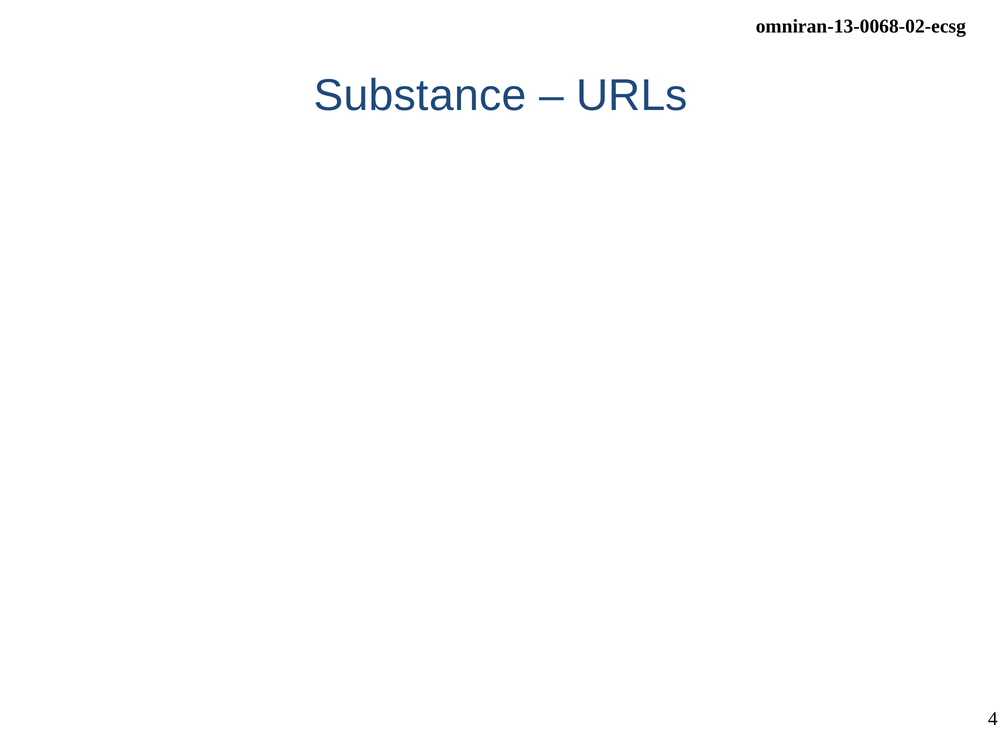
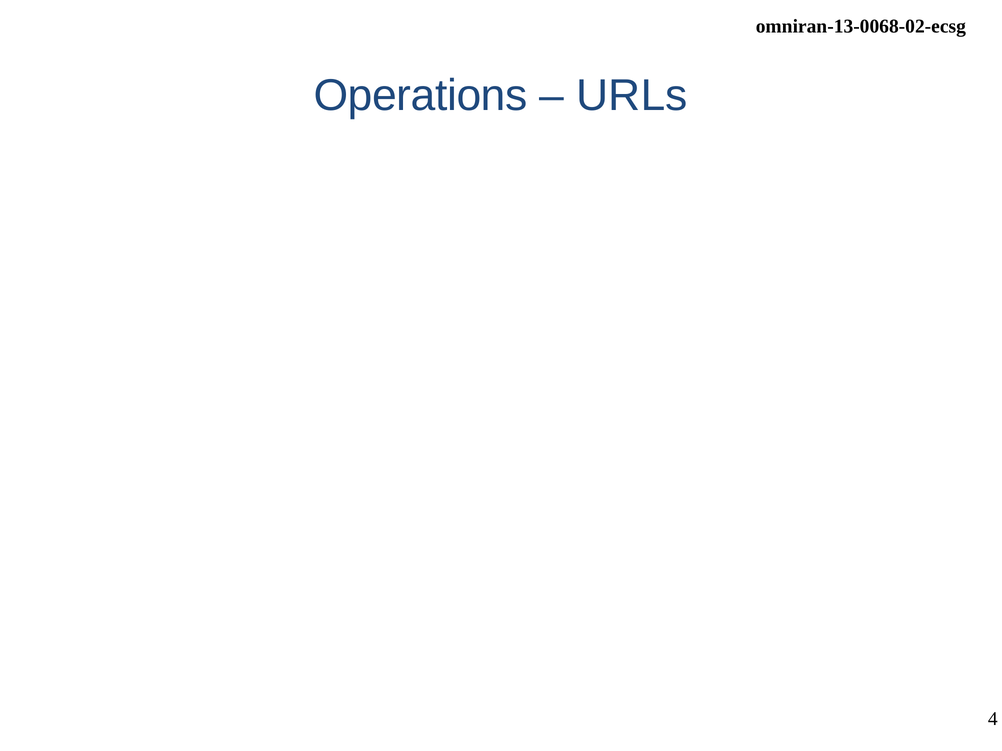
Substance: Substance -> Operations (421, 96)
